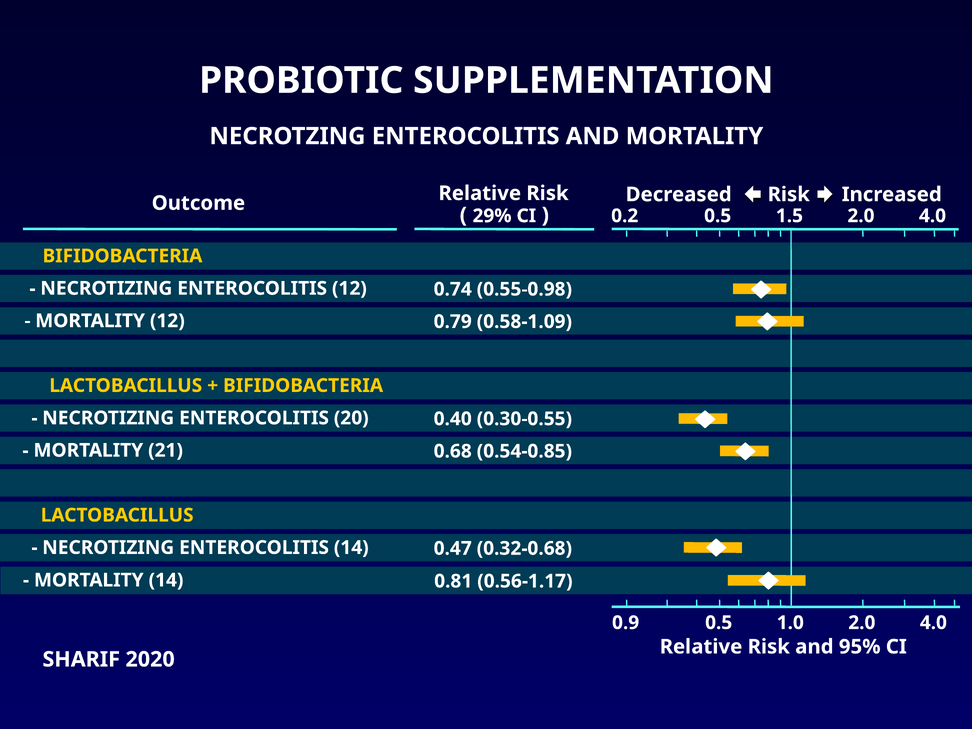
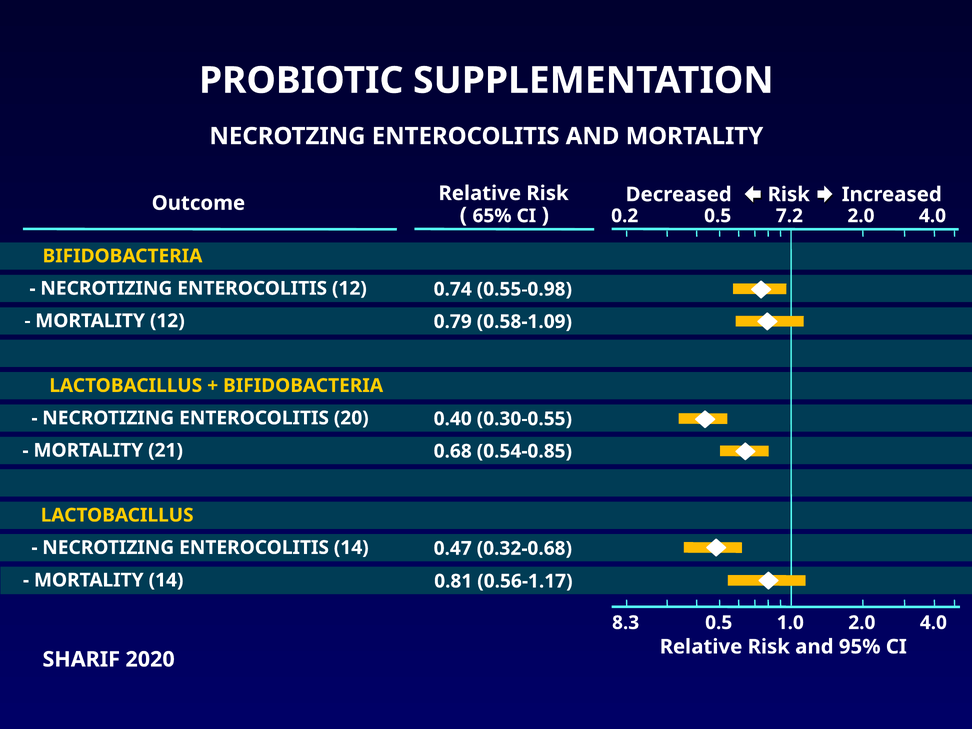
29%: 29% -> 65% (492, 216)
1.5: 1.5 -> 7.2 (789, 216)
0.9: 0.9 -> 8.3 (626, 623)
